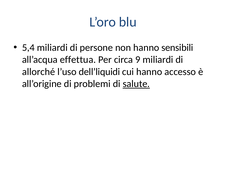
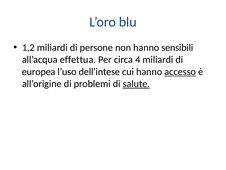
5,4: 5,4 -> 1,2 (28, 47)
9: 9 -> 4 (138, 59)
allorché: allorché -> europea (39, 72)
dell’liquidi: dell’liquidi -> dell’intese (99, 72)
accesso underline: none -> present (180, 72)
